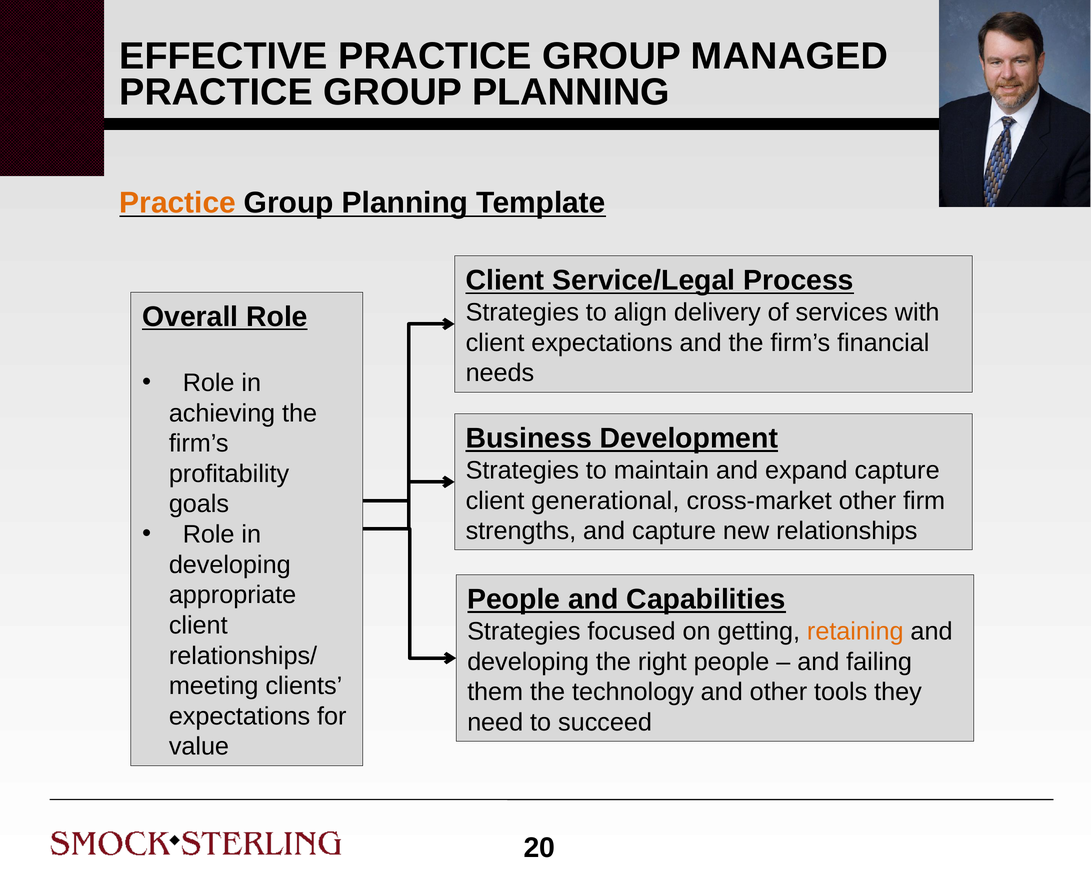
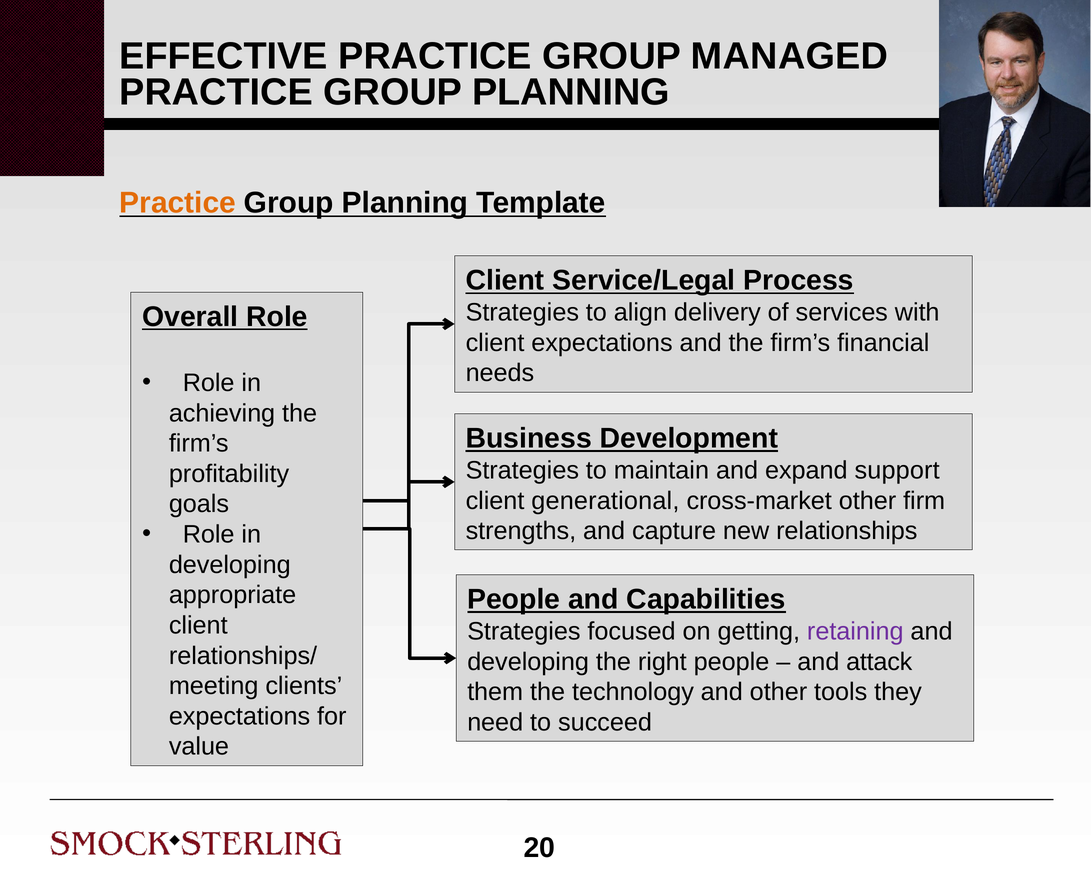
expand capture: capture -> support (897, 470)
retaining colour: orange -> purple (855, 631)
failing: failing -> attack (879, 661)
